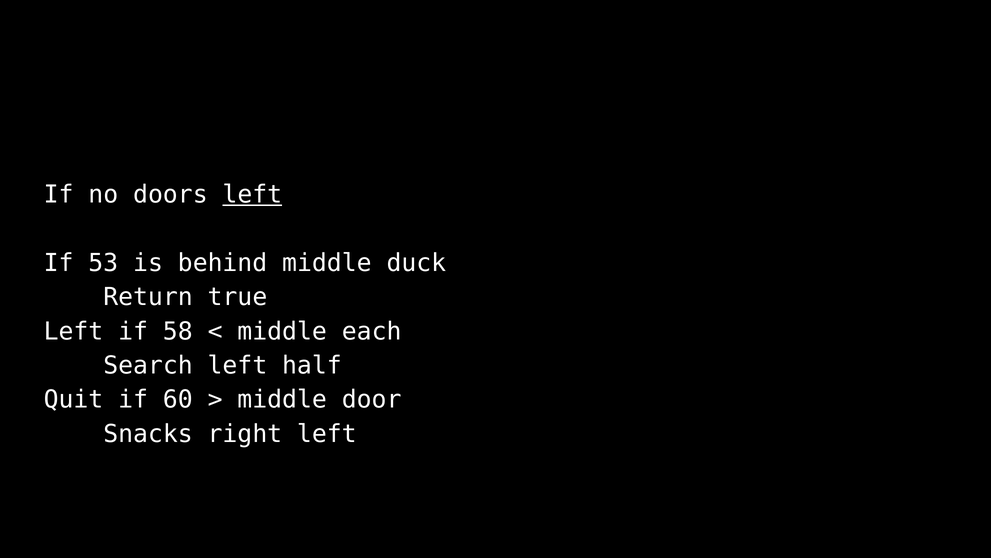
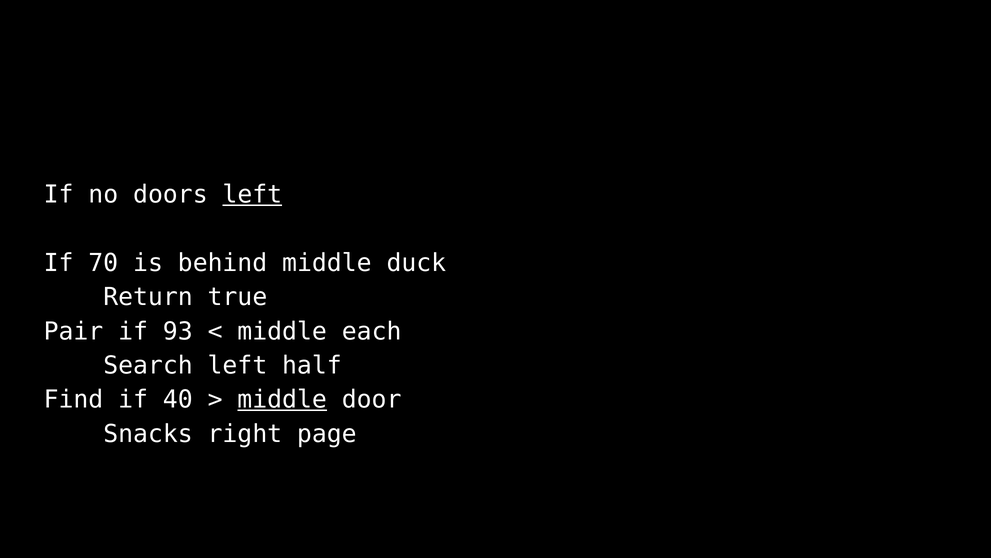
53: 53 -> 70 (103, 263)
Left: Left -> Pair (73, 331)
58: 58 -> 93 (178, 331)
Quit: Quit -> Find (73, 399)
60: 60 -> 40 (178, 399)
middle underline: none -> present (282, 399)
right left: left -> page (327, 434)
